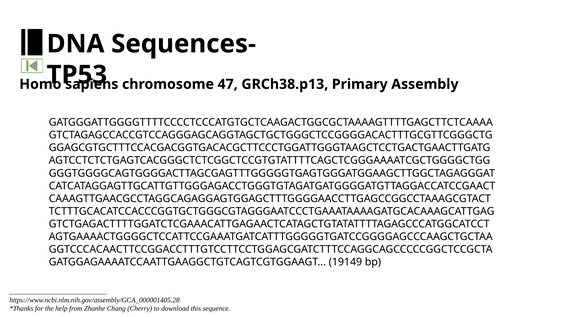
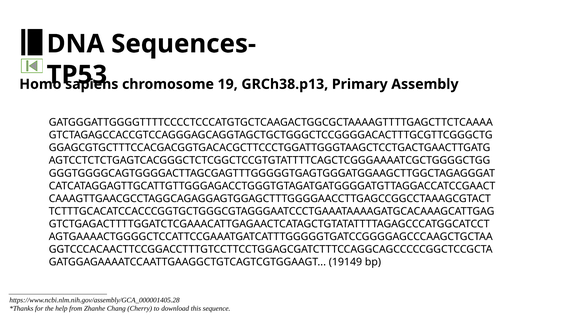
47: 47 -> 19 (228, 84)
